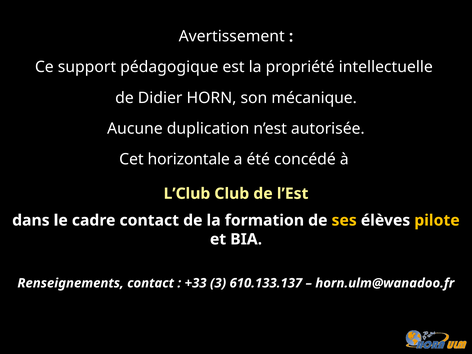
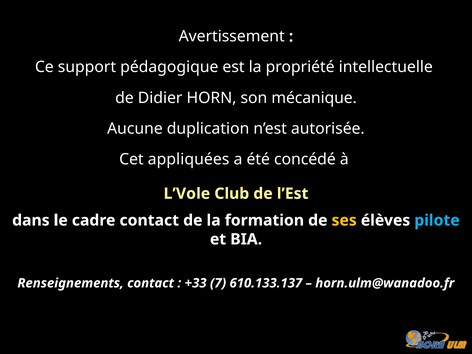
horizontale: horizontale -> appliquées (189, 159)
L’Club: L’Club -> L’Vole (187, 194)
pilote colour: yellow -> light blue (437, 220)
3: 3 -> 7 (218, 283)
